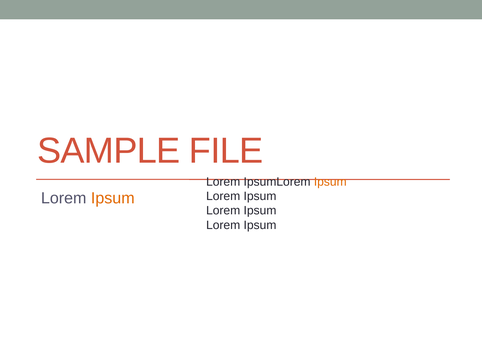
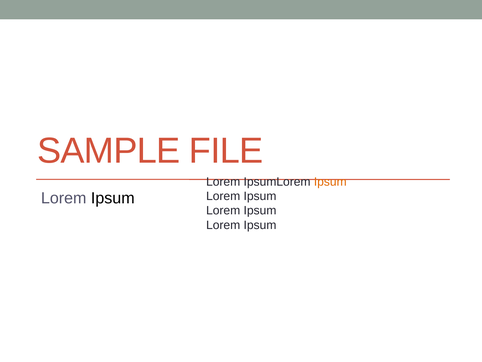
Ipsum colour: orange -> black (113, 198)
